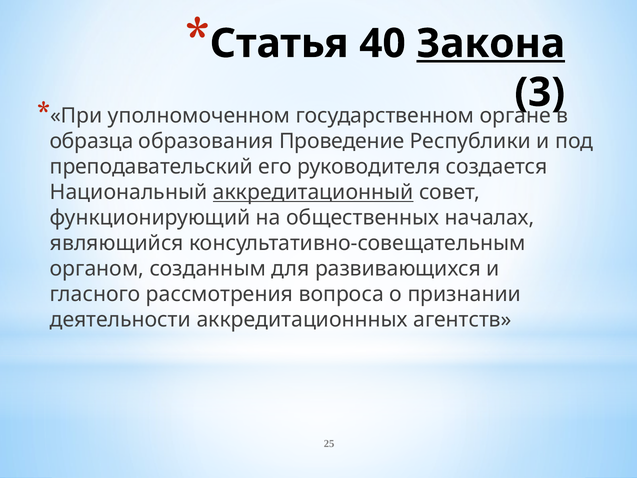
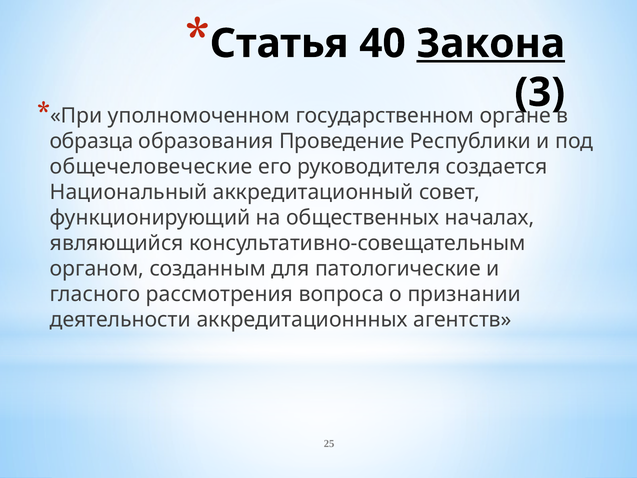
преподавательский: преподавательский -> общечеловеческие (151, 167)
аккредитационный underline: present -> none (313, 192)
развивающихся: развивающихся -> патологические (398, 269)
